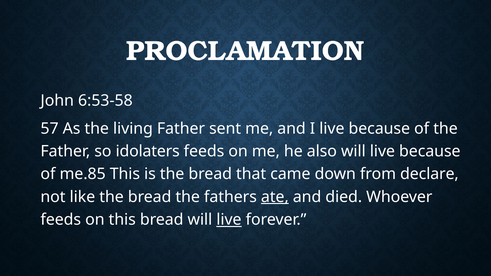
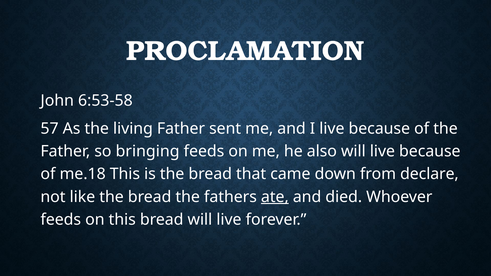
idolaters: idolaters -> bringing (148, 151)
me.85: me.85 -> me.18 (83, 174)
live underline: present -> none (229, 220)
